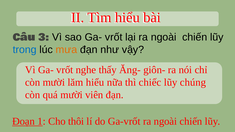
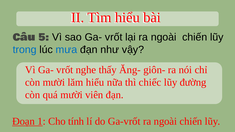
3: 3 -> 5 (44, 37)
mưa colour: orange -> blue (66, 50)
chúng: chúng -> đường (193, 82)
thôi: thôi -> tính (76, 122)
